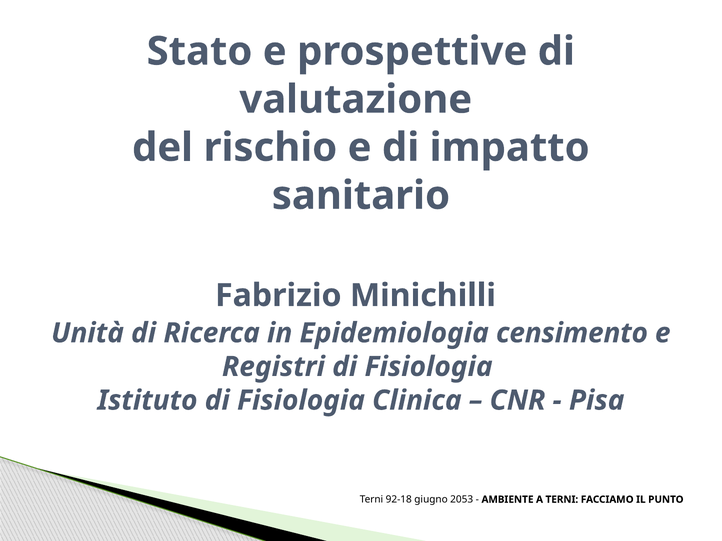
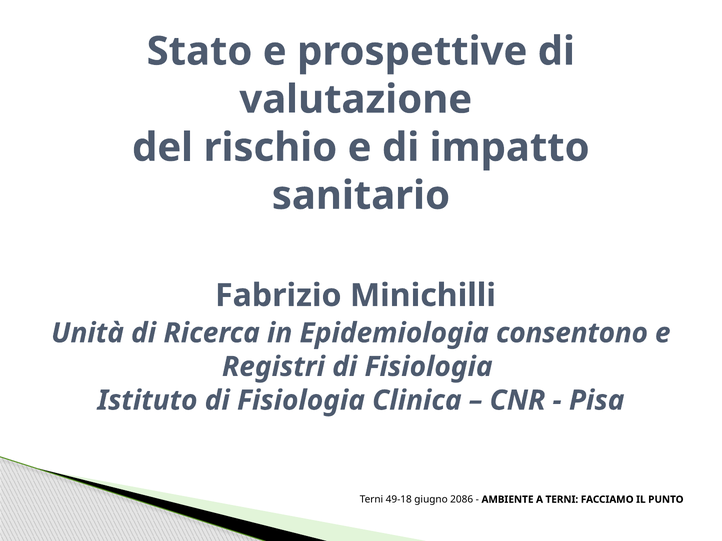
censimento: censimento -> consentono (572, 333)
92-18: 92-18 -> 49-18 (399, 500)
2053: 2053 -> 2086 (462, 500)
